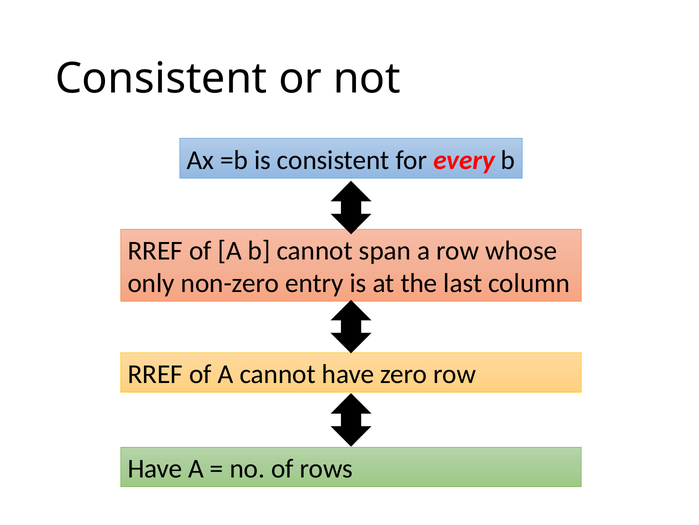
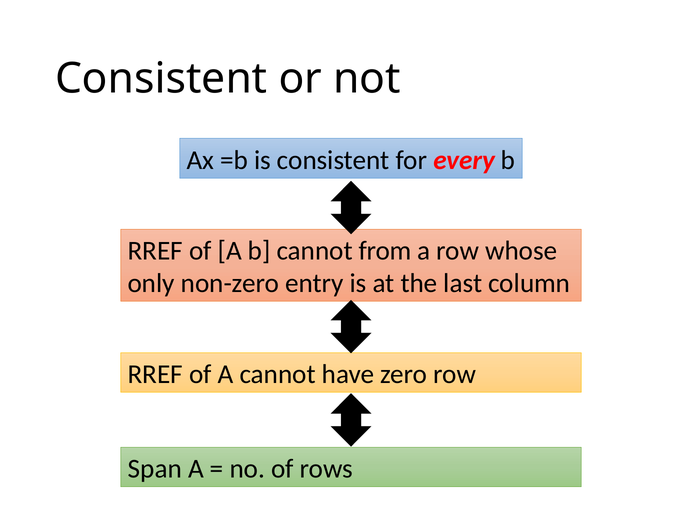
span: span -> from (385, 250)
Have: Have -> Span (155, 468)
